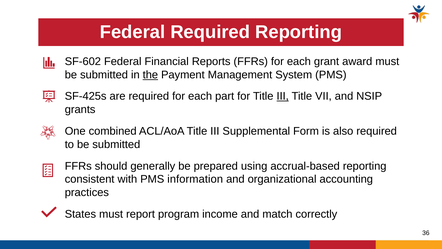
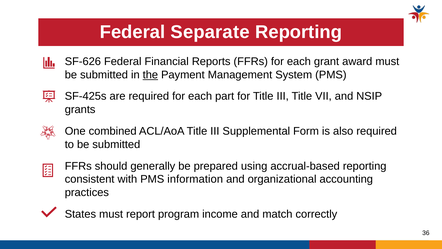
Federal Required: Required -> Separate (210, 32)
SF-602: SF-602 -> SF-626 (83, 61)
III underline: present -> none (283, 96)
